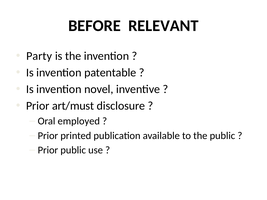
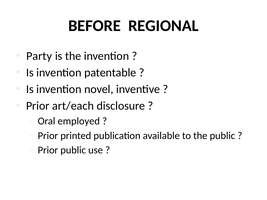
RELEVANT: RELEVANT -> REGIONAL (163, 26)
art/must: art/must -> art/each (73, 106)
